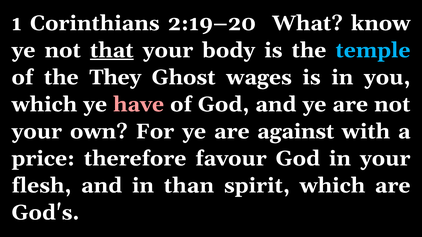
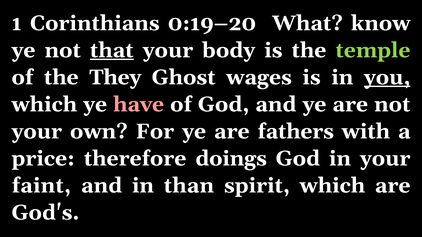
2:19–20: 2:19–20 -> 0:19–20 (212, 23)
temple colour: light blue -> light green (373, 50)
you underline: none -> present (387, 77)
against: against -> fathers (296, 132)
favour: favour -> doings (231, 159)
flesh: flesh -> faint (41, 186)
